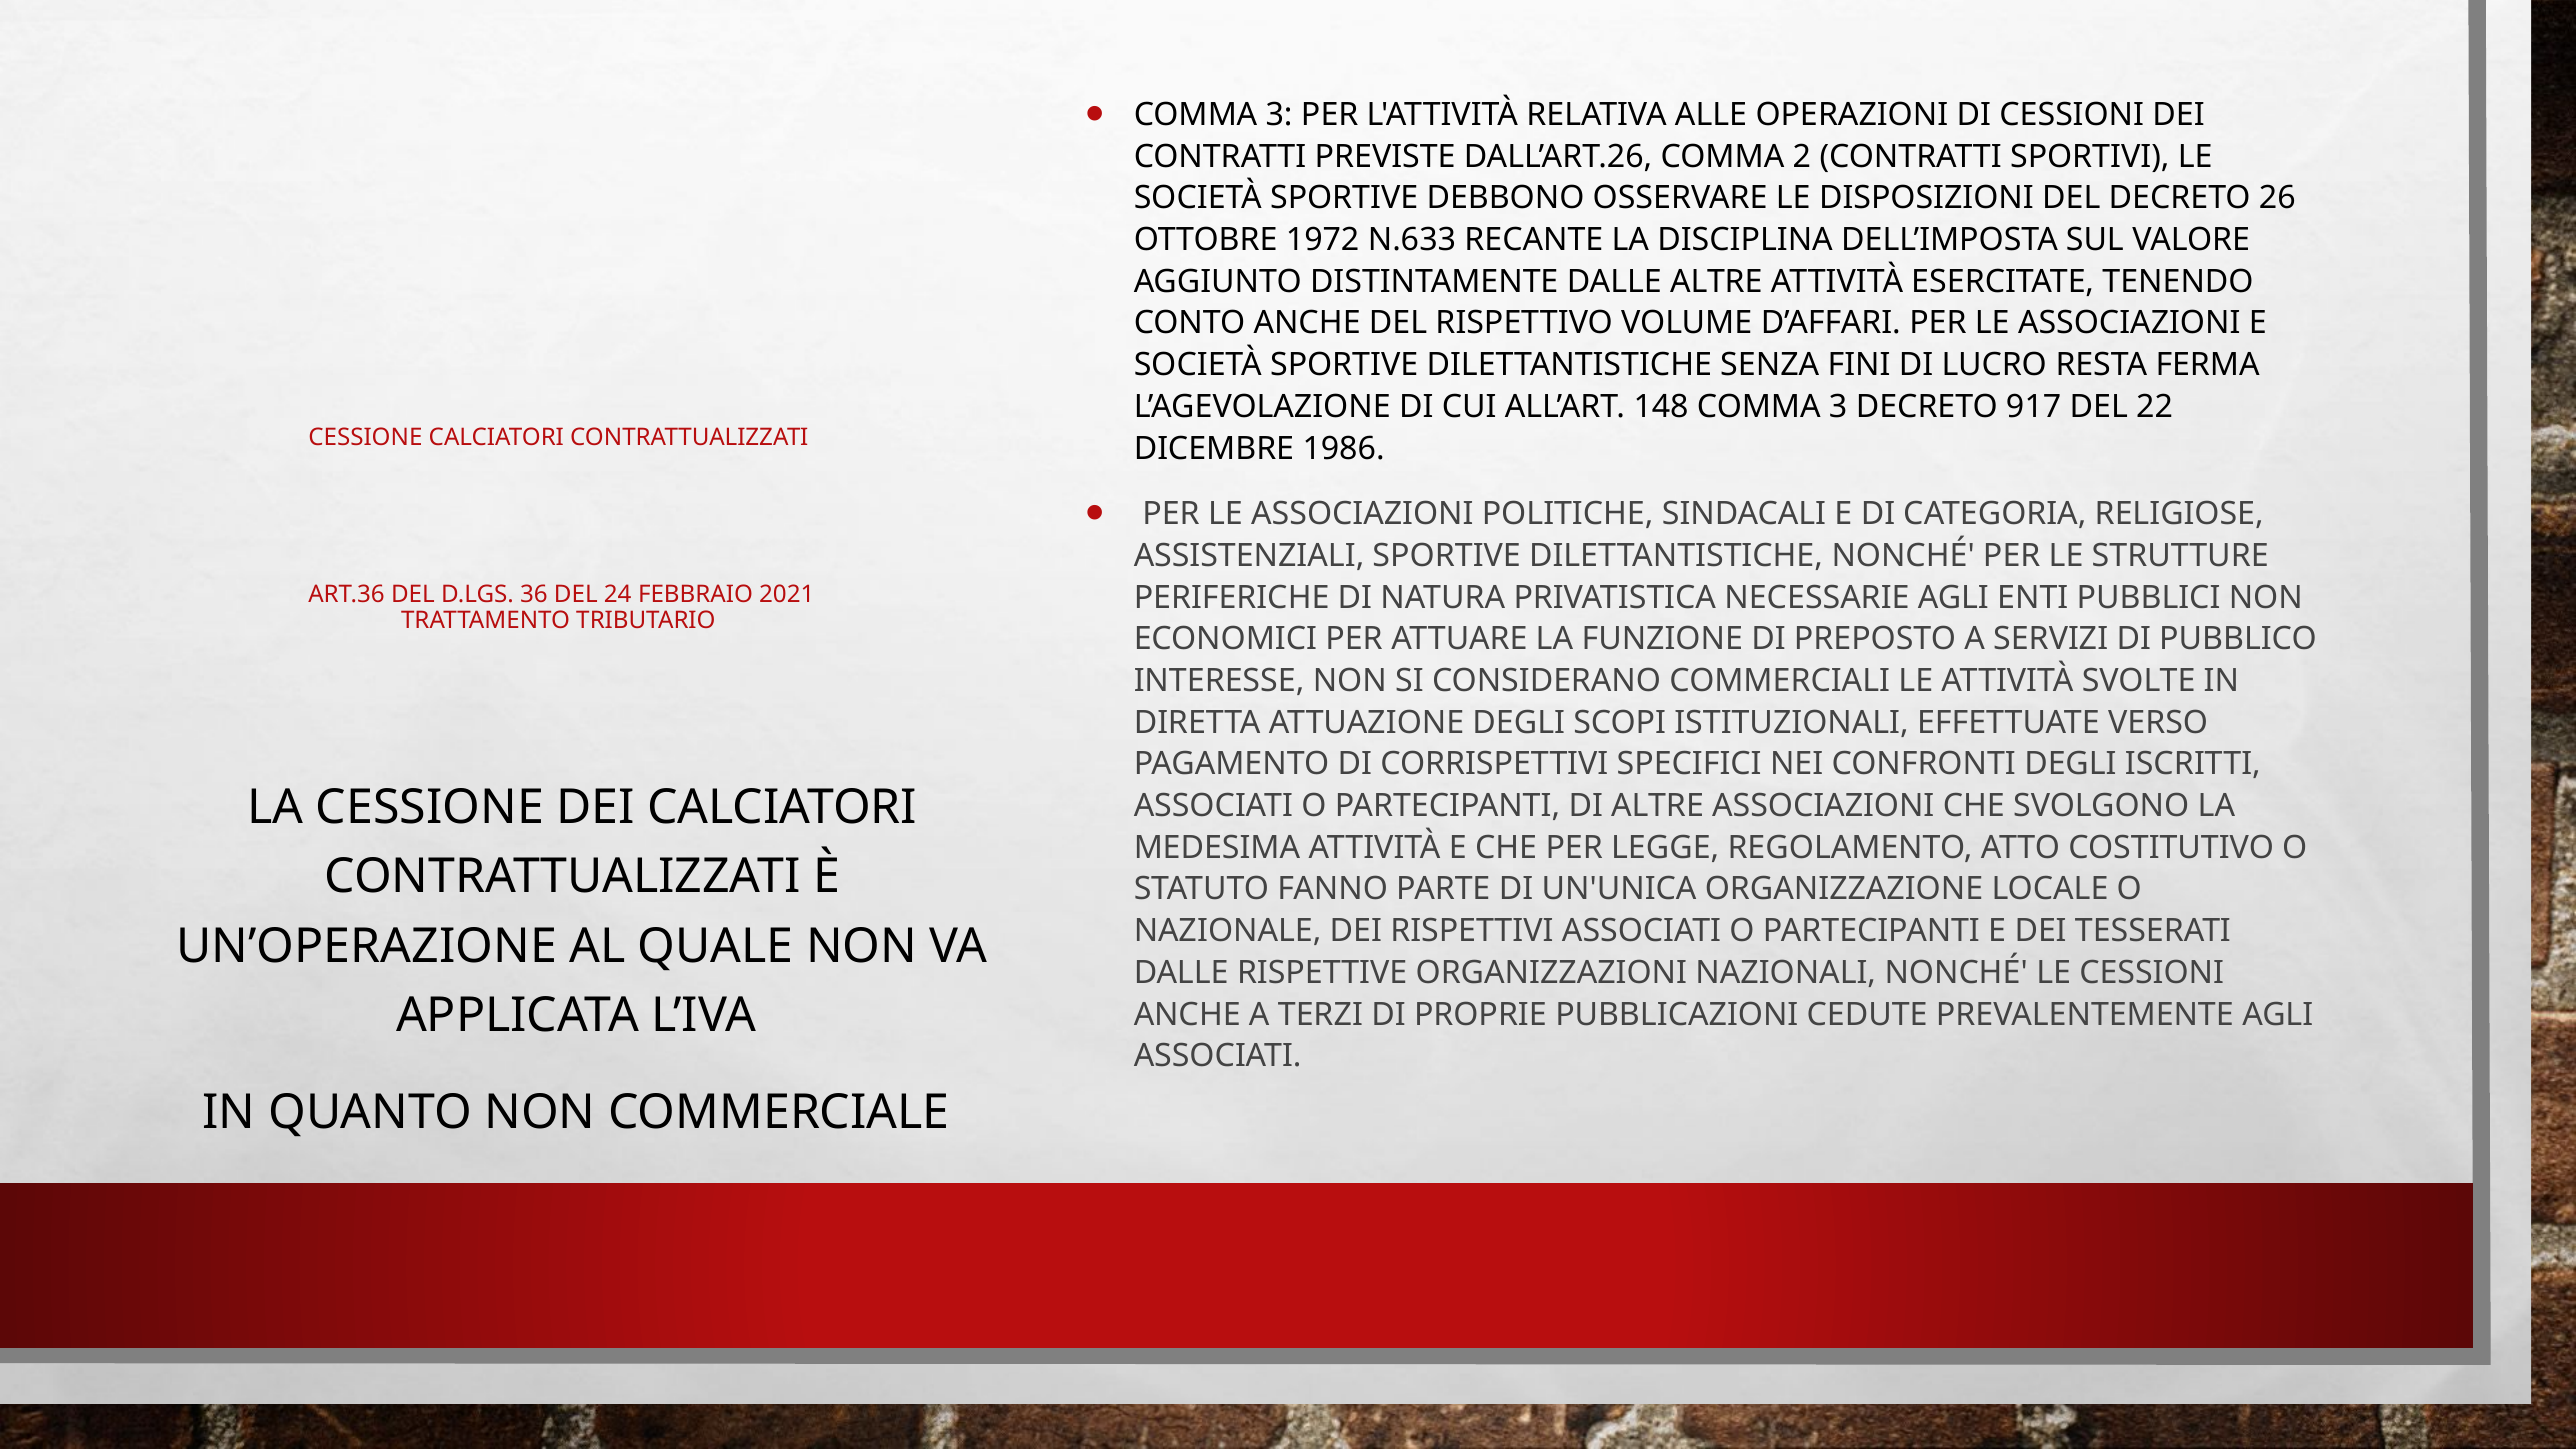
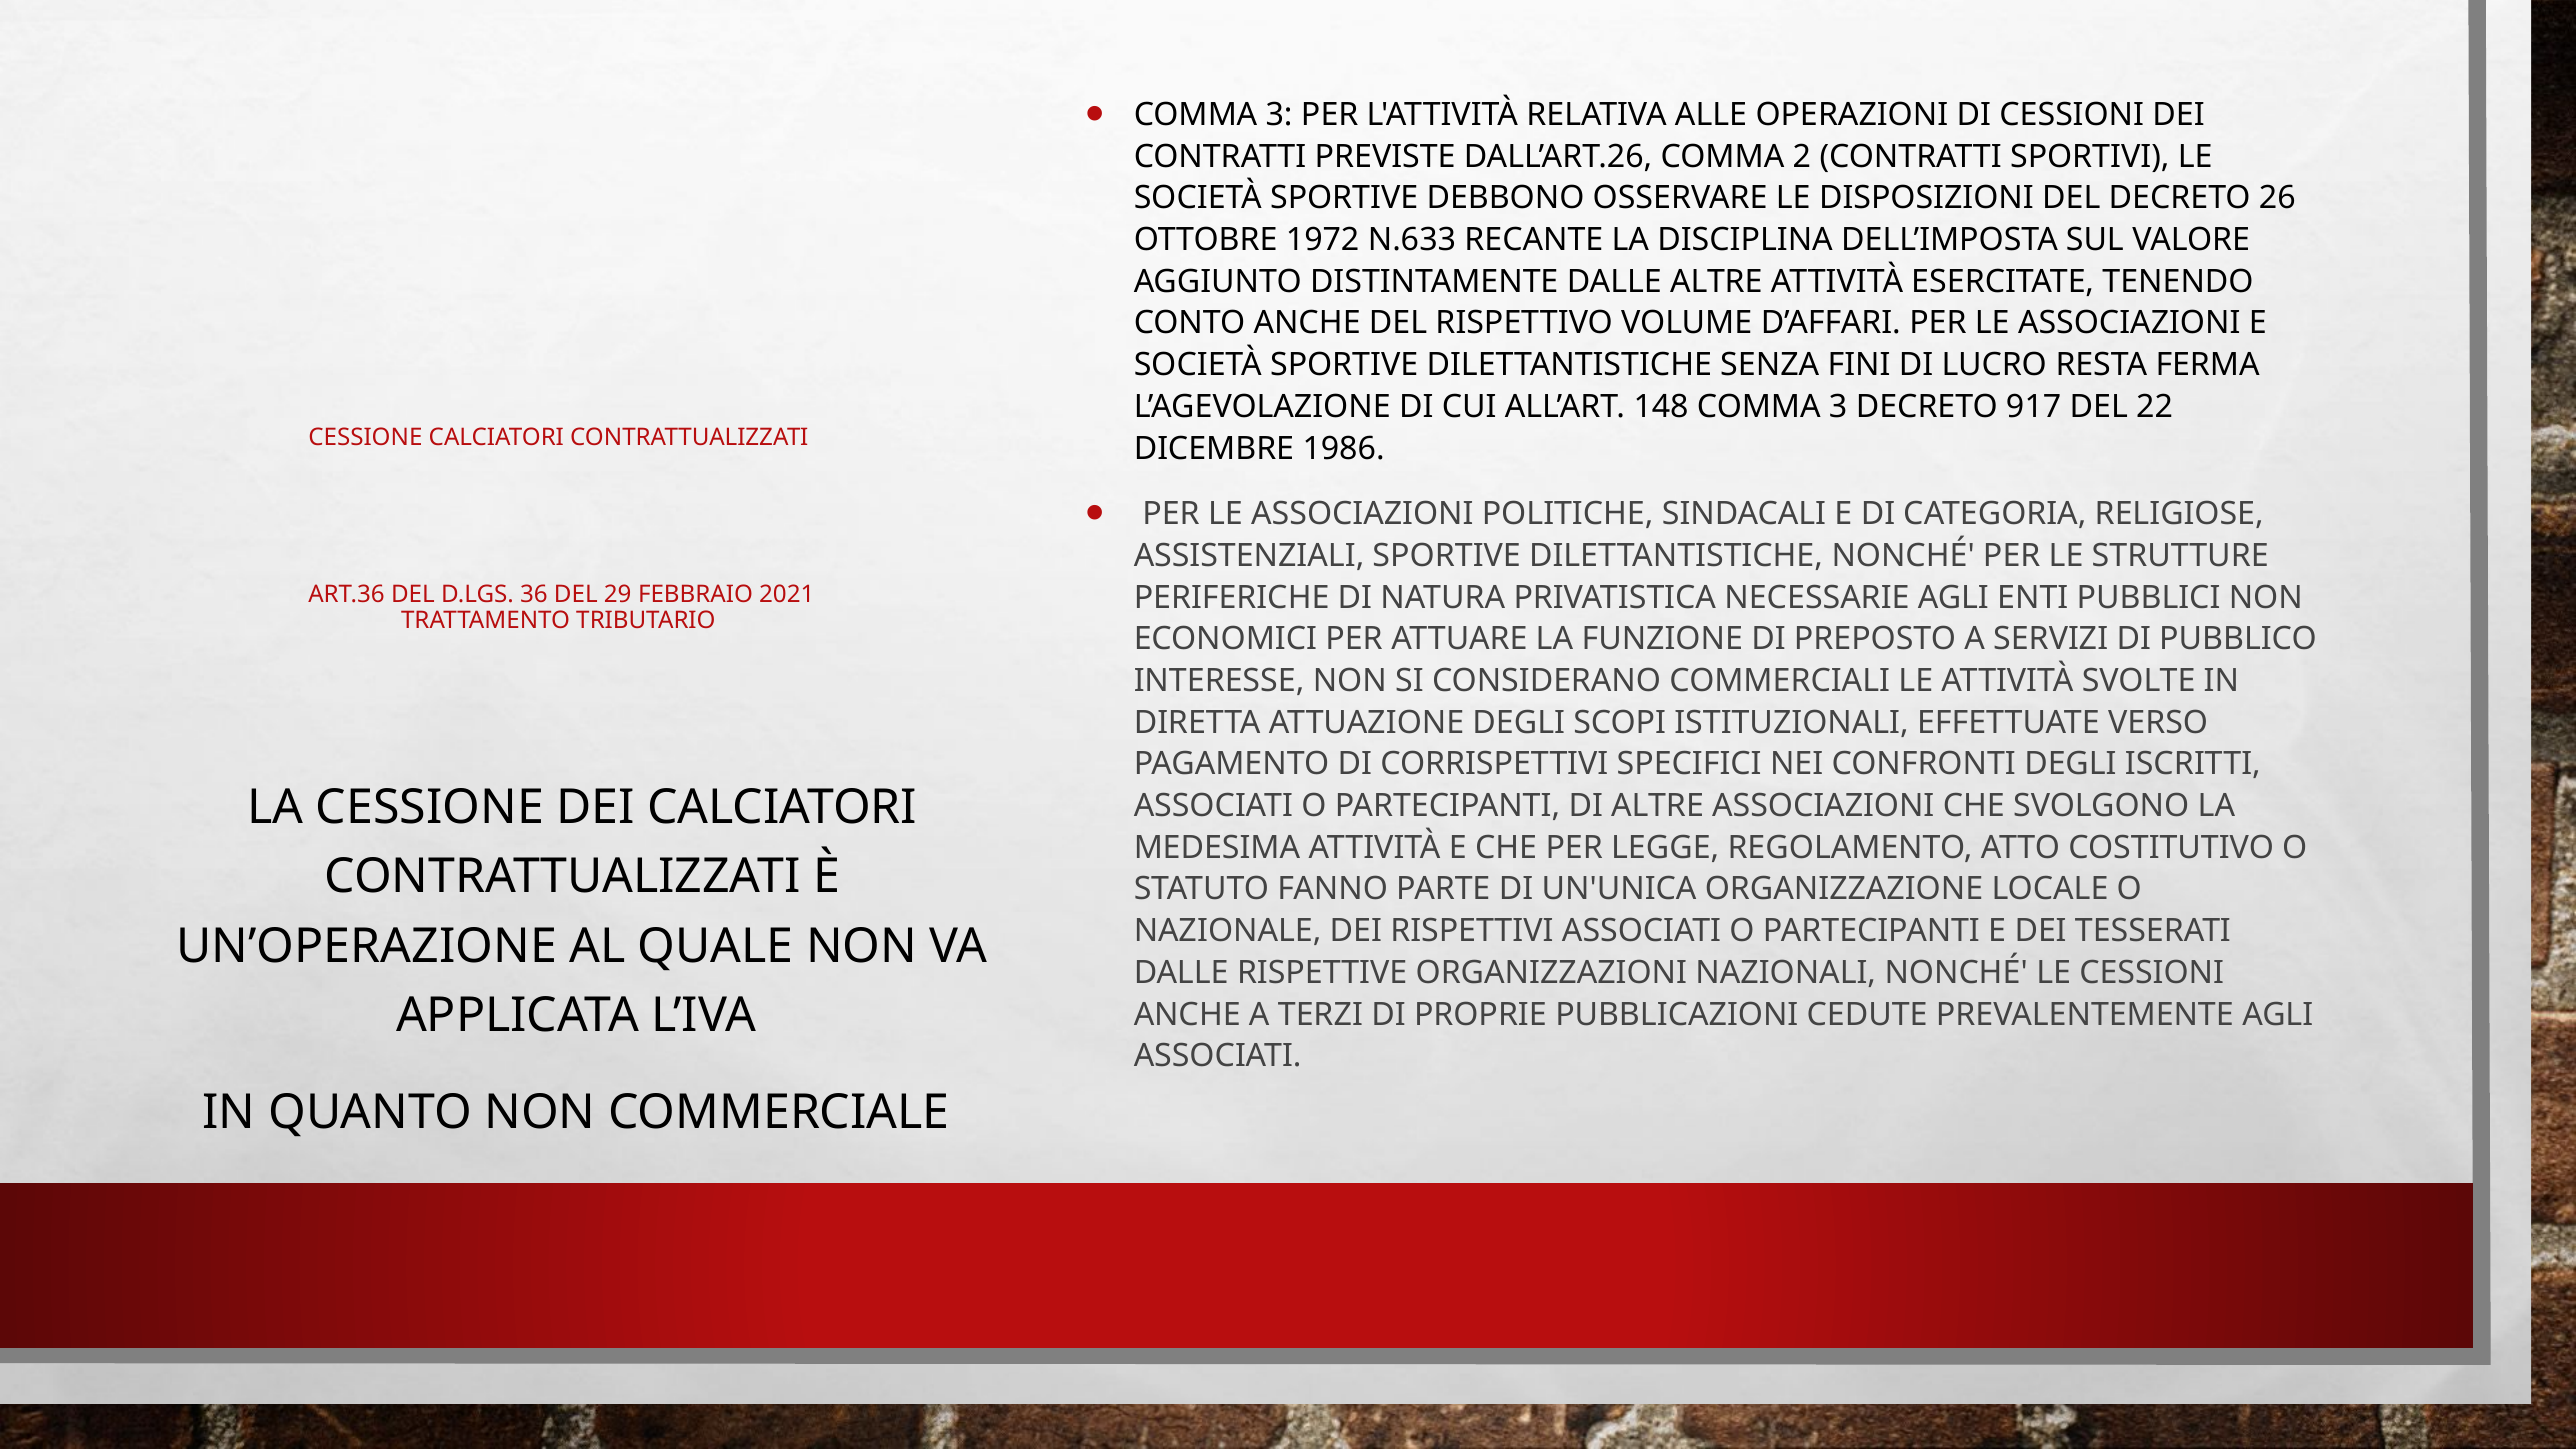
24: 24 -> 29 (618, 594)
